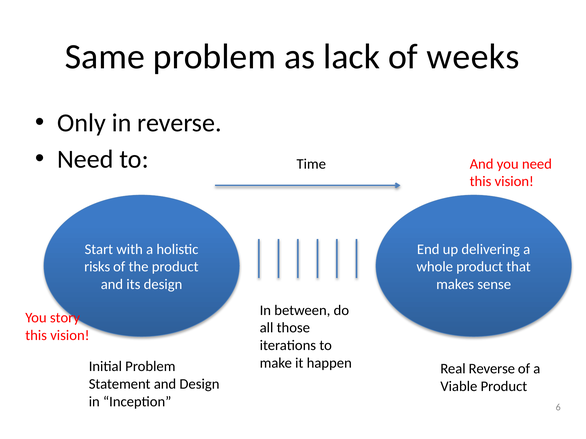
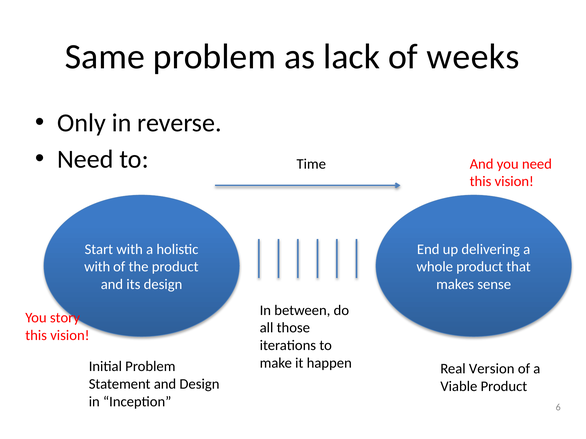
risks: risks -> with (97, 267)
Real Reverse: Reverse -> Version (492, 369)
